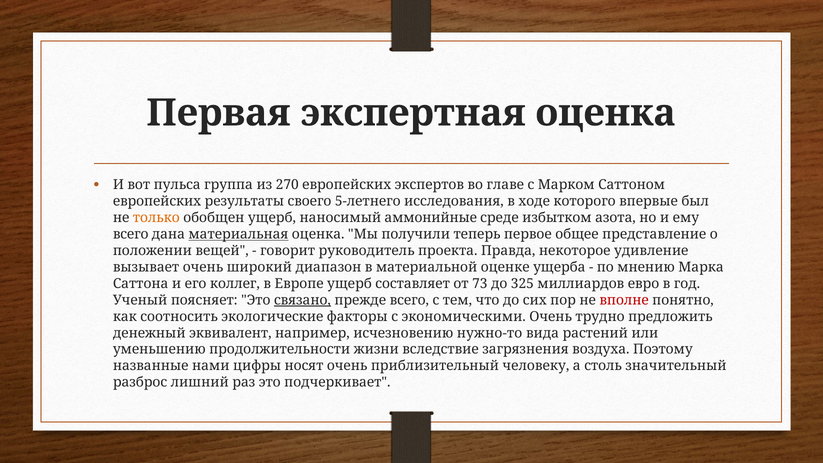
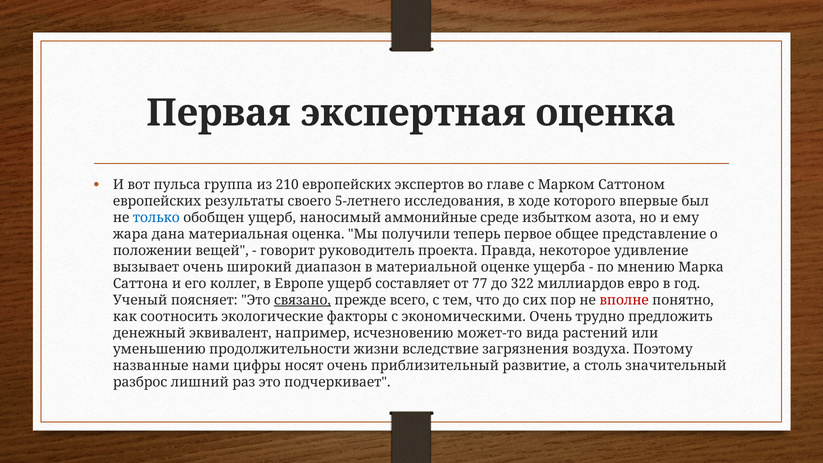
270: 270 -> 210 (287, 185)
только colour: orange -> blue (156, 218)
всего: всего -> жара (131, 234)
материальная underline: present -> none (238, 234)
73: 73 -> 77 (480, 284)
325: 325 -> 322 (522, 284)
нужно-то: нужно-то -> может-то (490, 333)
человеку: человеку -> развитие (536, 366)
